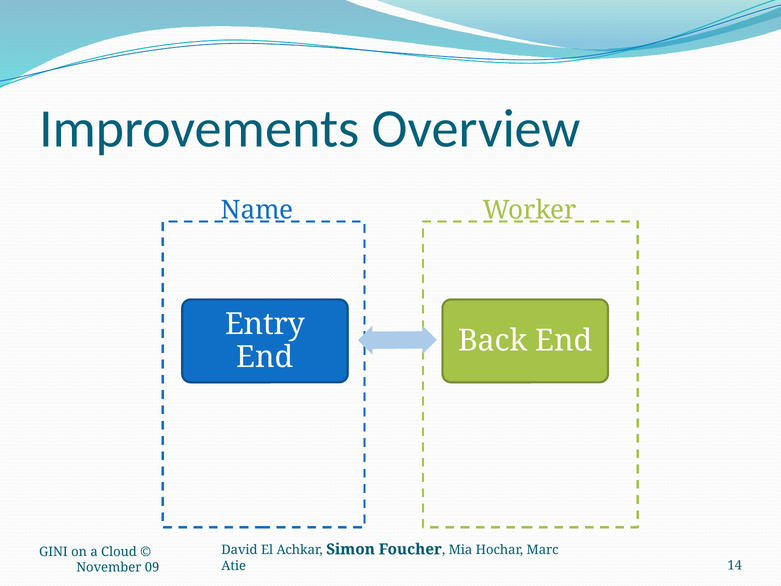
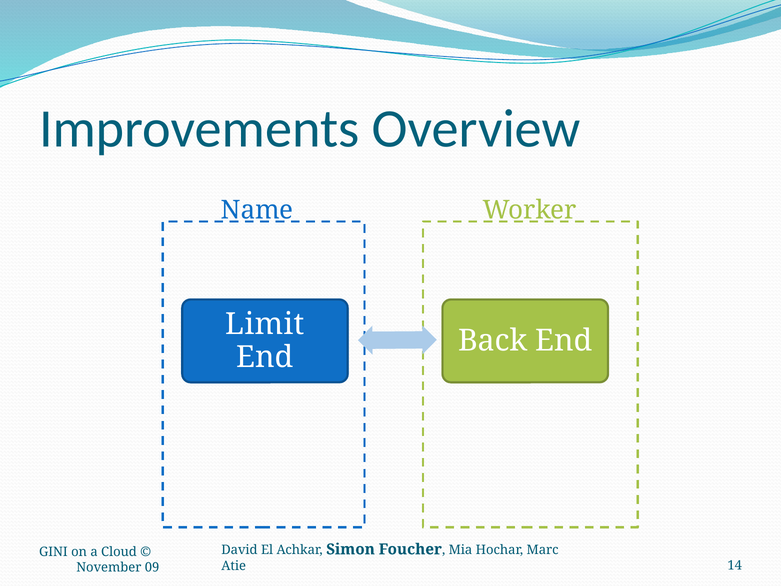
Entry: Entry -> Limit (265, 324)
